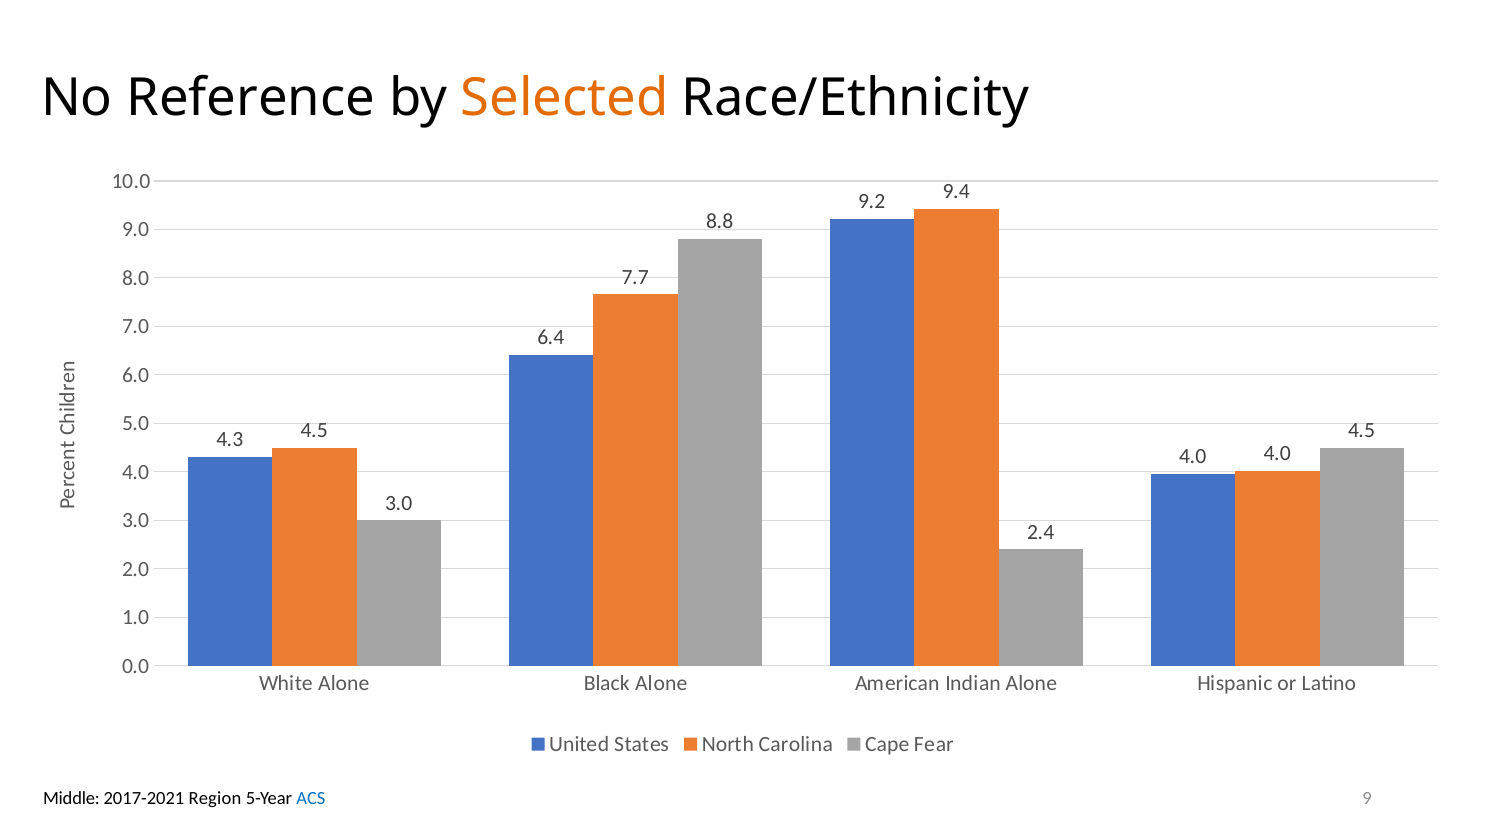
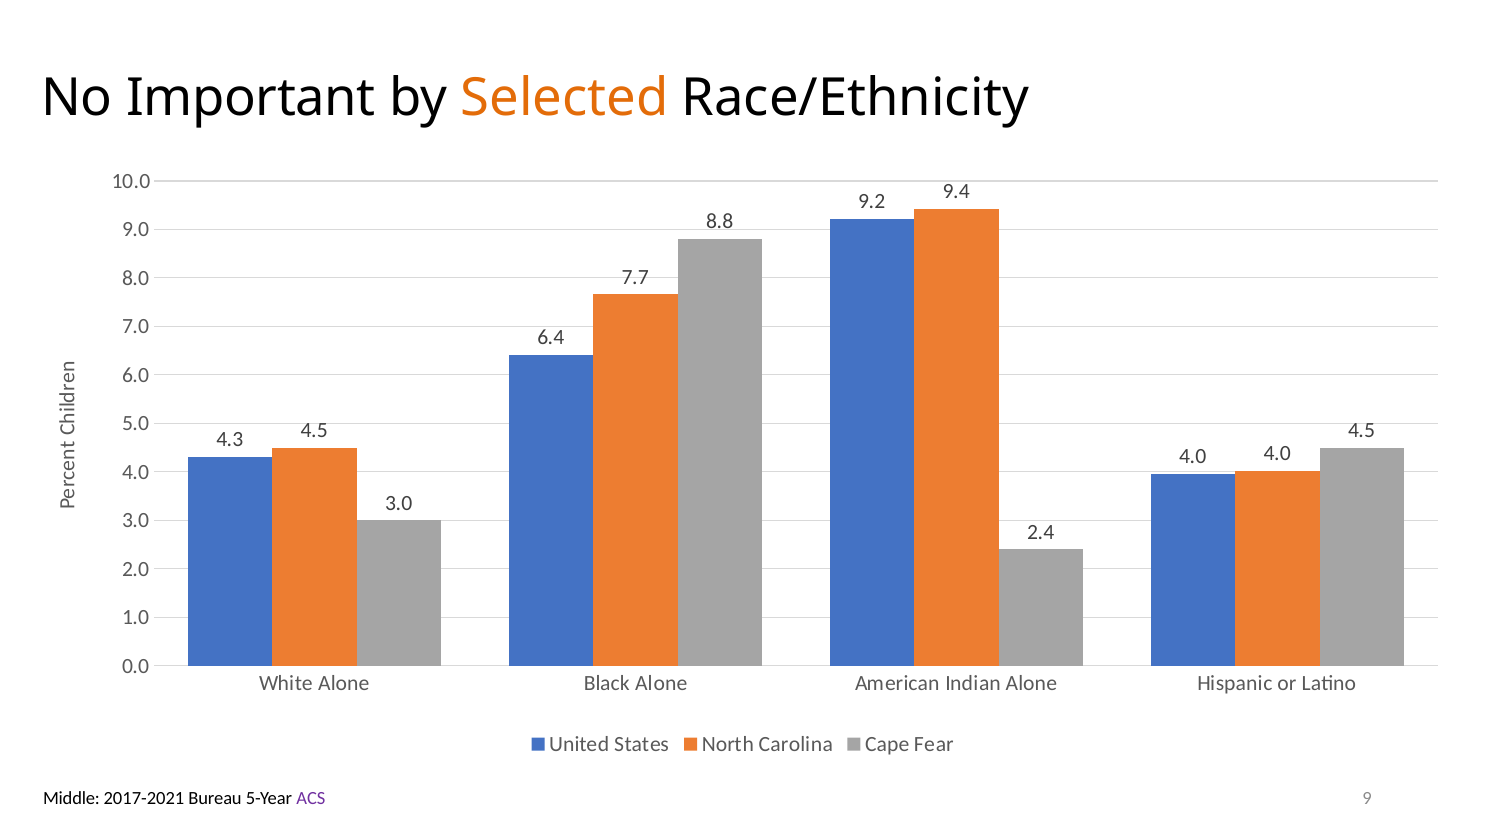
Reference: Reference -> Important (251, 98)
Region: Region -> Bureau (215, 797)
ACS colour: blue -> purple (311, 797)
